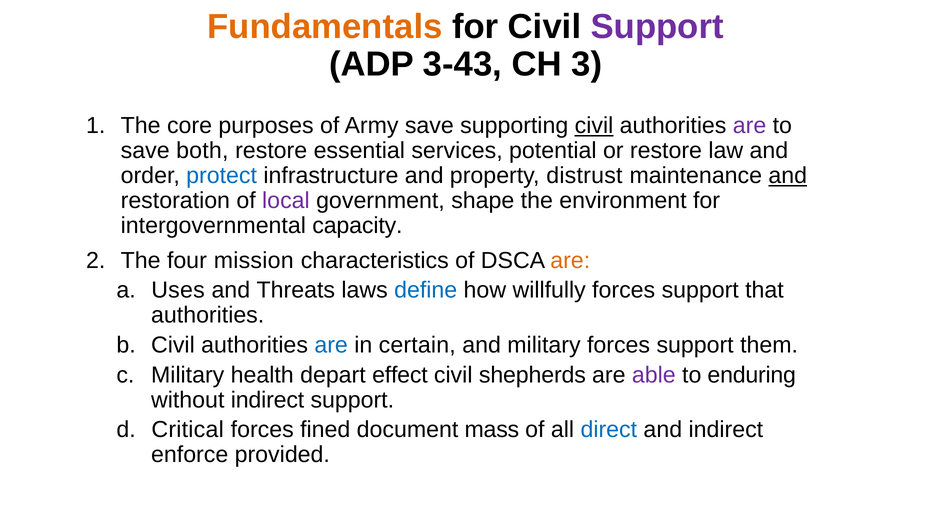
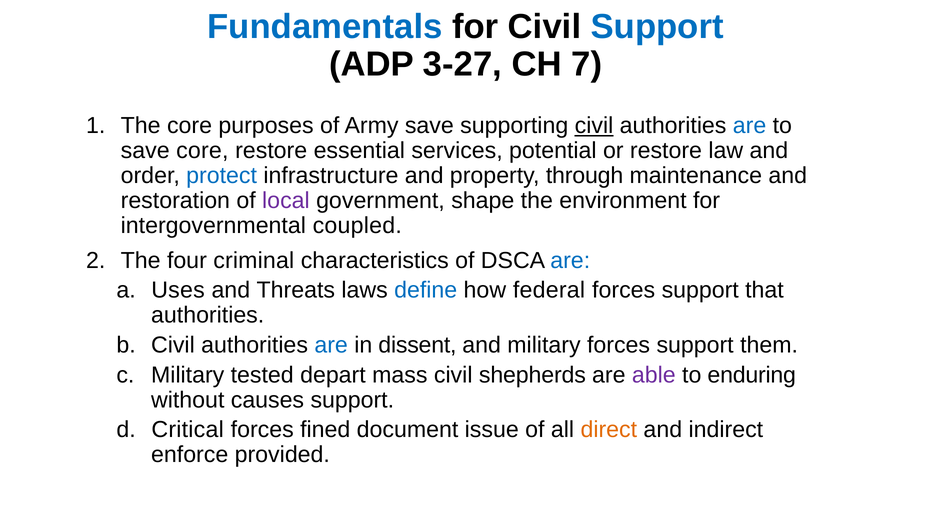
Fundamentals colour: orange -> blue (325, 27)
Support colour: purple -> blue (657, 27)
3-43: 3-43 -> 3-27 (462, 64)
3: 3 -> 7 (587, 64)
are colour: purple -> blue (750, 126)
save both: both -> core (202, 151)
distrust: distrust -> through (585, 176)
and underline: present -> none (788, 176)
capacity: capacity -> coupled (357, 226)
mission: mission -> criminal (254, 260)
are colour: orange -> blue (570, 260)
willfully: willfully -> federal (549, 290)
certain: certain -> dissent (417, 345)
health: health -> tested (262, 375)
effect: effect -> mass (400, 375)
without indirect: indirect -> causes (267, 400)
mass: mass -> issue (492, 430)
direct colour: blue -> orange (609, 430)
